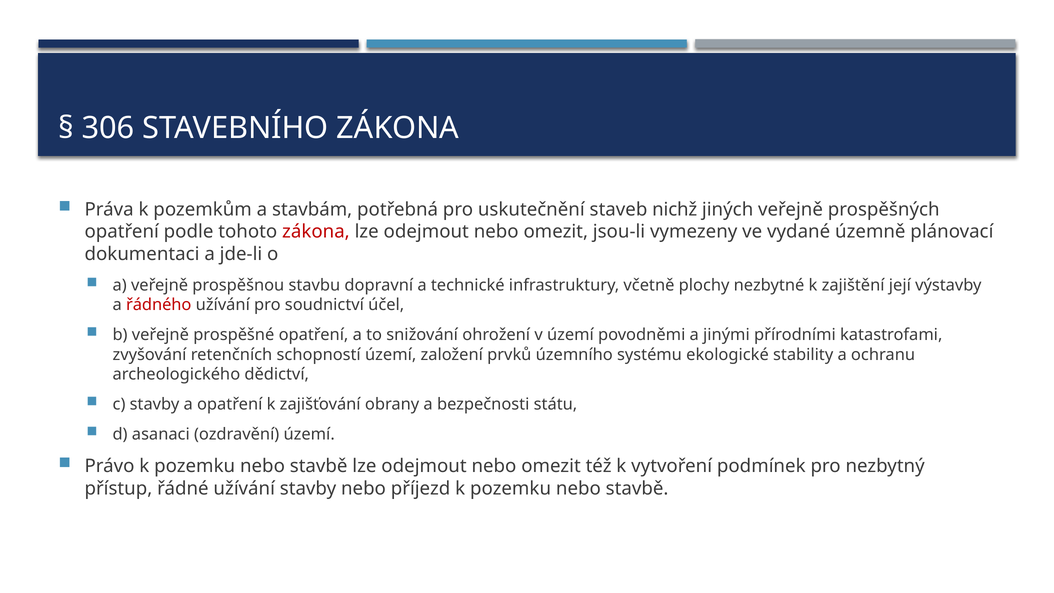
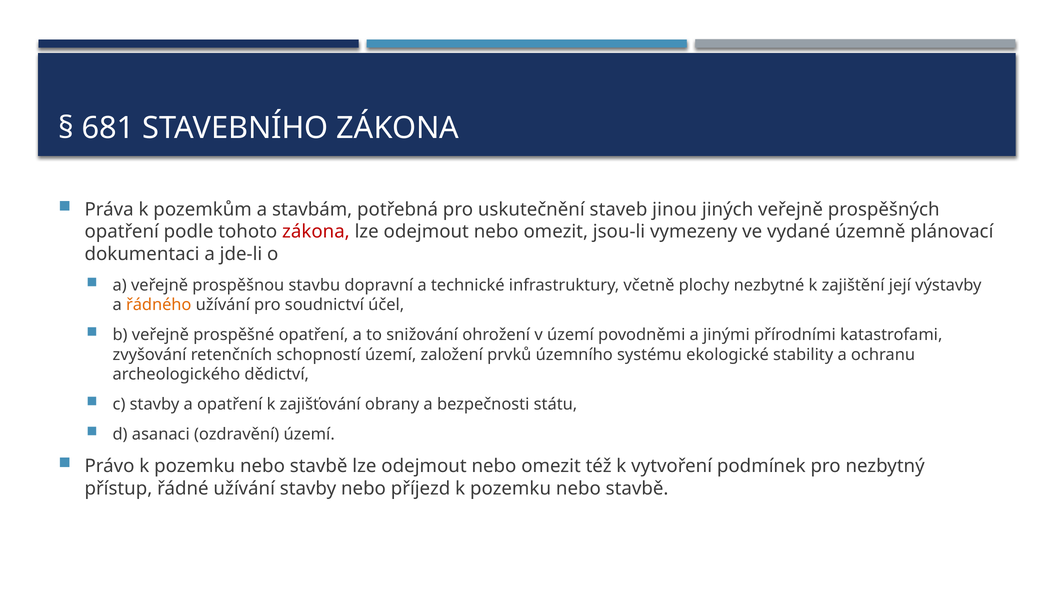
306: 306 -> 681 (108, 128)
nichž: nichž -> jinou (675, 209)
řádného colour: red -> orange (159, 305)
